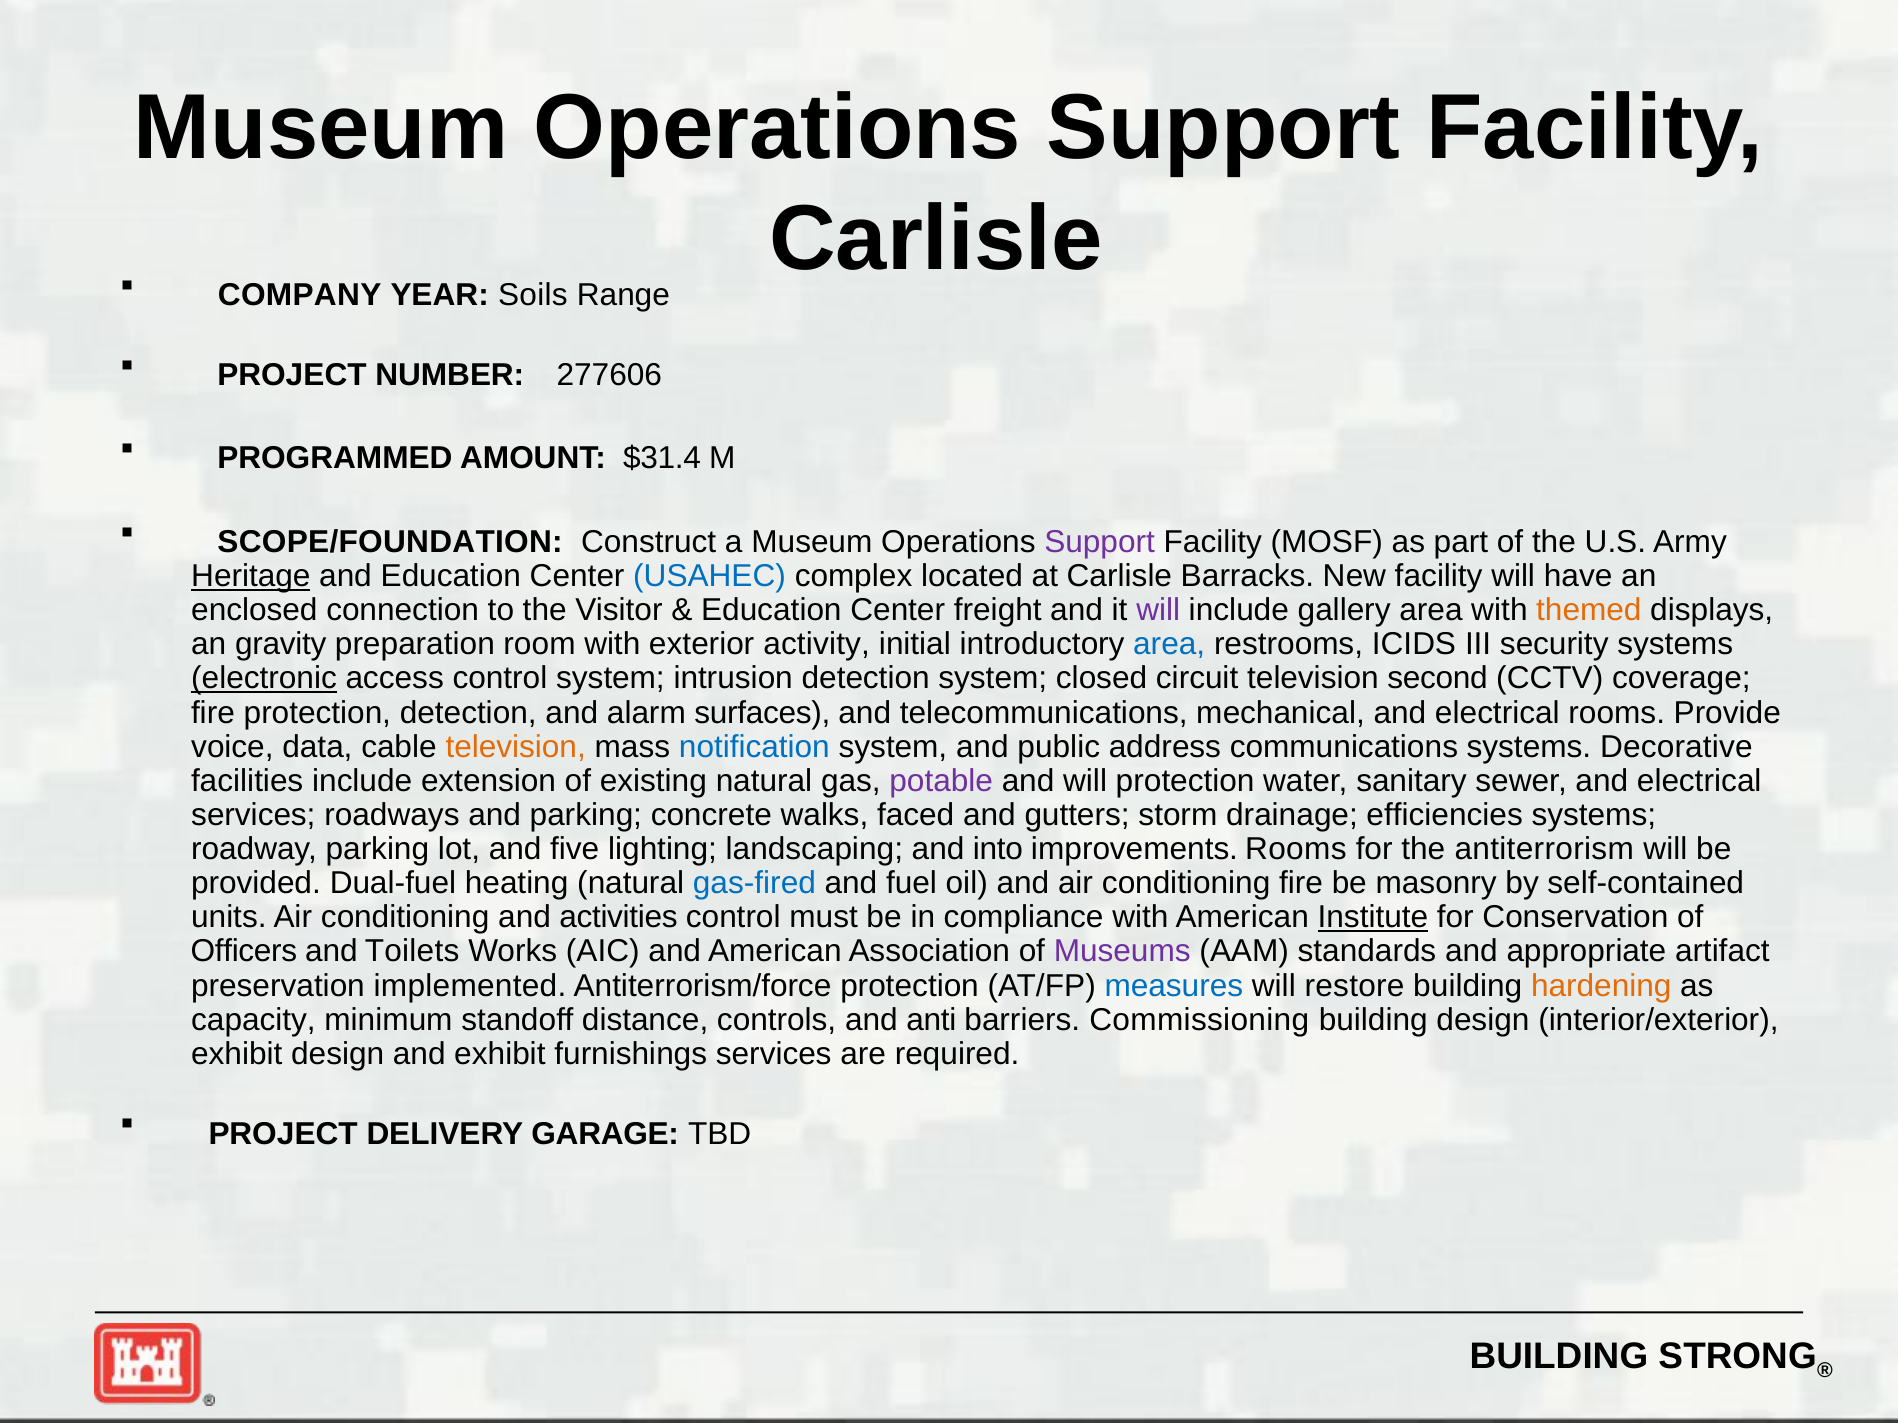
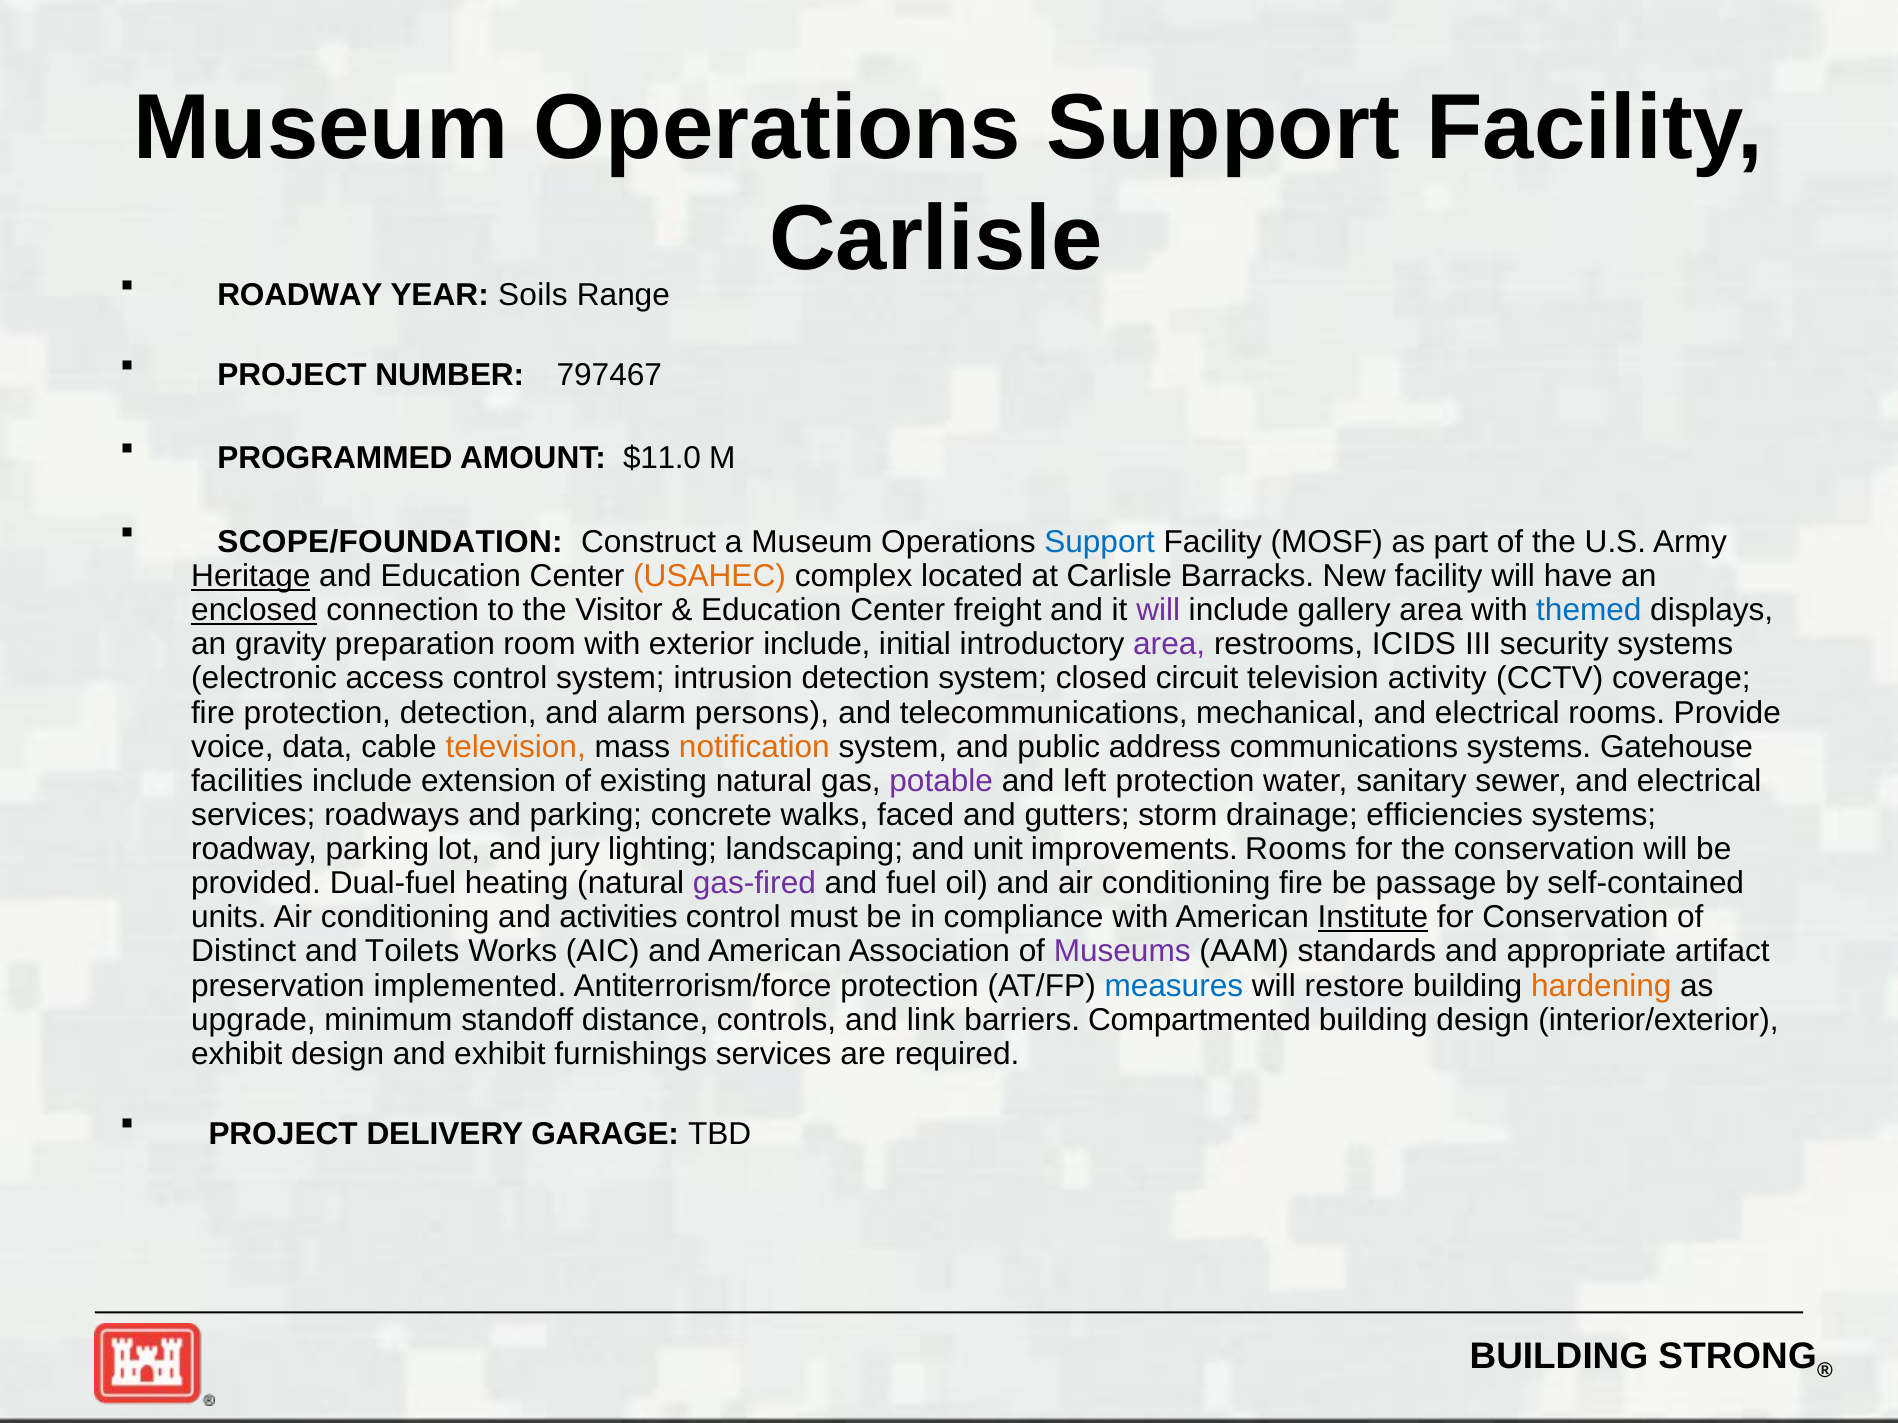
COMPANY: COMPANY -> ROADWAY (300, 295)
277606: 277606 -> 797467 (609, 375)
$31.4: $31.4 -> $11.0 (662, 459)
Support colour: purple -> blue (1100, 542)
USAHEC colour: blue -> orange (710, 576)
enclosed underline: none -> present (254, 610)
themed colour: orange -> blue (1589, 610)
exterior activity: activity -> include (817, 645)
area colour: blue -> purple (1169, 645)
electronic underline: present -> none (264, 679)
second: second -> activity (1437, 679)
surfaces: surfaces -> persons (762, 713)
notification colour: blue -> orange (754, 747)
Decorative: Decorative -> Gatehouse (1677, 747)
and will: will -> left (1085, 781)
five: five -> jury (575, 849)
into: into -> unit (998, 849)
the antiterrorism: antiterrorism -> conservation (1544, 849)
gas-fired colour: blue -> purple (754, 884)
masonry: masonry -> passage (1436, 884)
Officers: Officers -> Distinct (244, 952)
capacity: capacity -> upgrade (253, 1020)
anti: anti -> link (931, 1020)
Commissioning: Commissioning -> Compartmented (1200, 1020)
